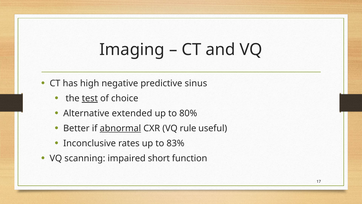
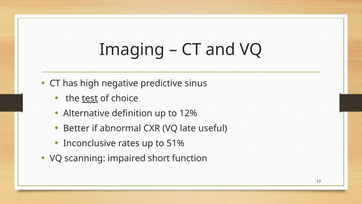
extended: extended -> definition (132, 113)
80%: 80% -> 12% (188, 113)
abnormal underline: present -> none (120, 128)
rule: rule -> late (188, 128)
83%: 83% -> 51% (175, 143)
